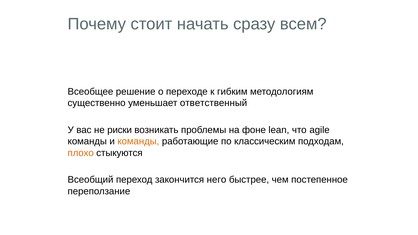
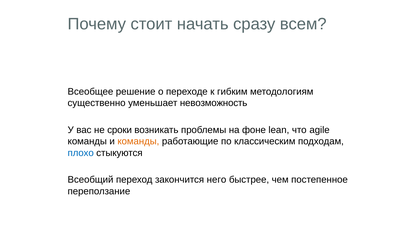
ответственный: ответственный -> невозможность (214, 103)
риски: риски -> сроки (120, 130)
плохо colour: orange -> blue (81, 153)
